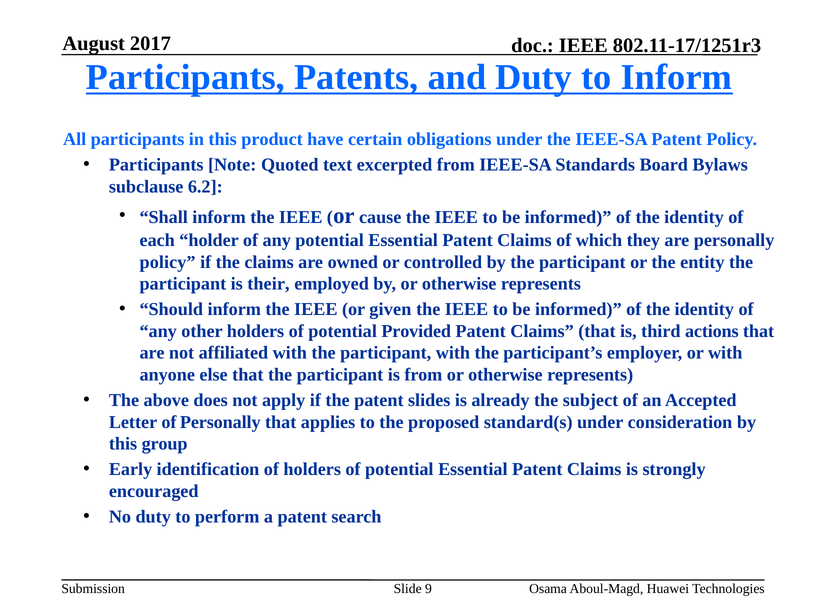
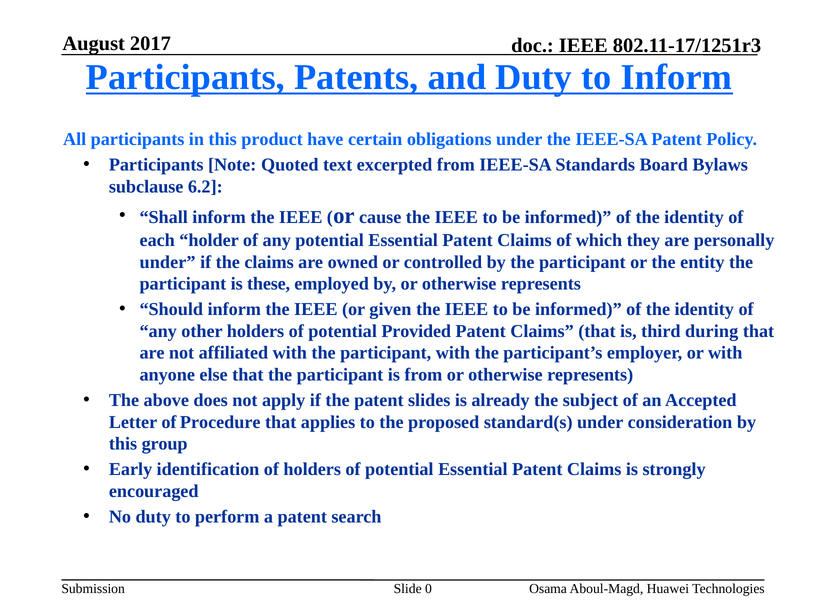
policy: policy -> under (168, 262)
their: their -> these (269, 284)
actions: actions -> during (712, 331)
of Personally: Personally -> Procedure (220, 422)
9: 9 -> 0 (429, 589)
